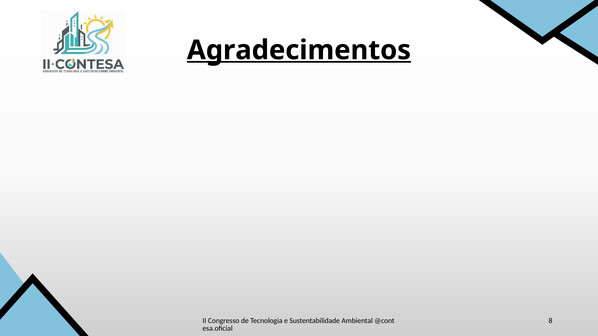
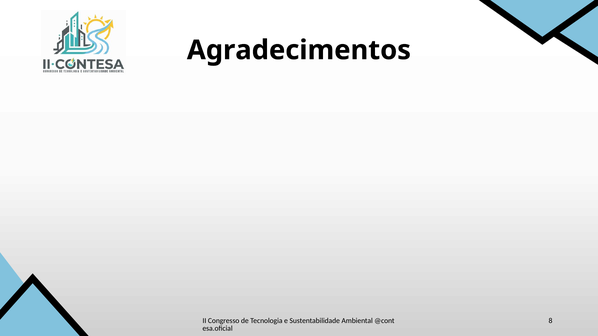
Agradecimentos underline: present -> none (299, 50)
